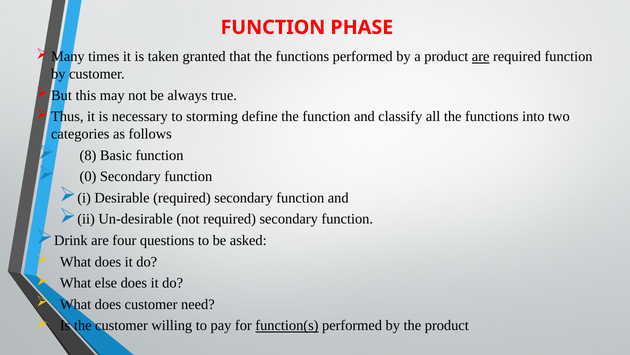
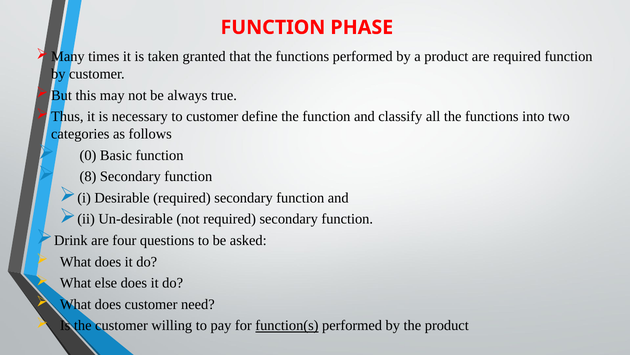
are underline: present -> none (481, 57)
to storming: storming -> customer (212, 116)
8: 8 -> 0 (88, 155)
0: 0 -> 8 (88, 176)
